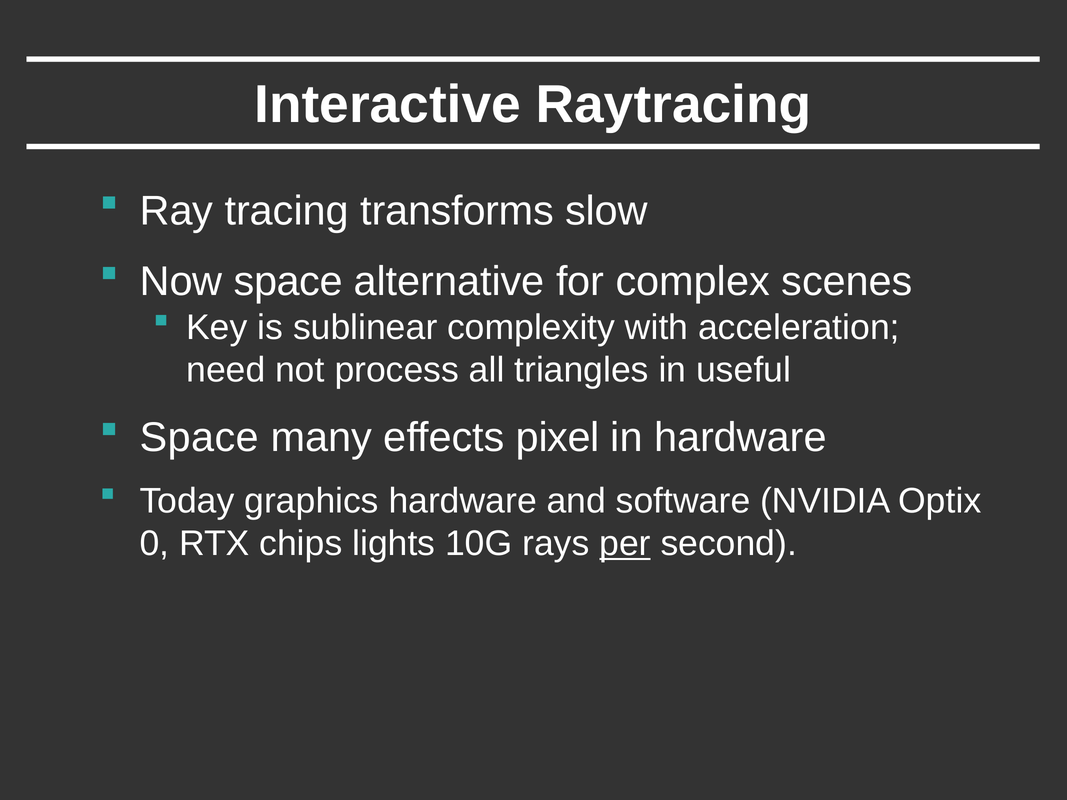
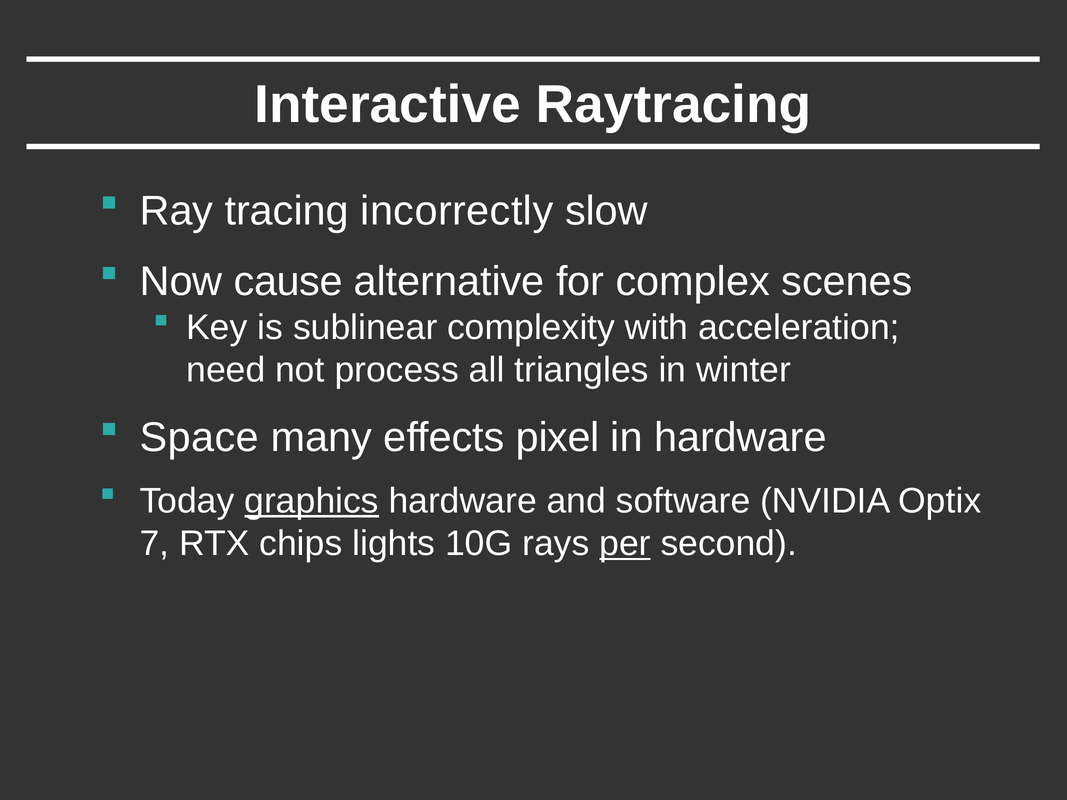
transforms: transforms -> incorrectly (457, 211)
Now space: space -> cause (288, 282)
useful: useful -> winter (744, 370)
graphics underline: none -> present (312, 501)
0: 0 -> 7 (154, 544)
